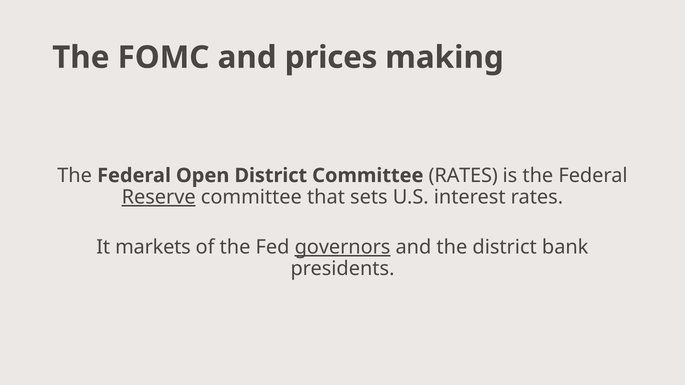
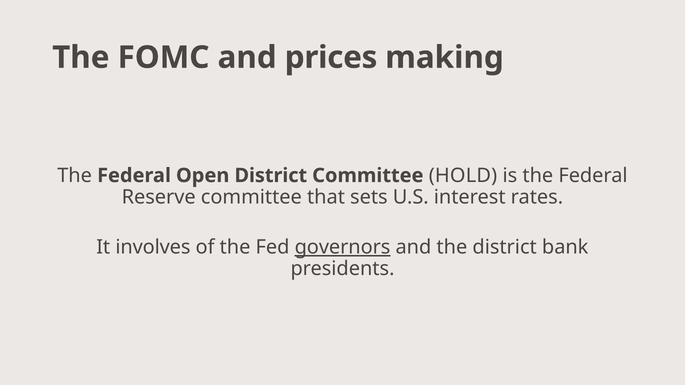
Committee RATES: RATES -> HOLD (463, 176)
Reserve underline: present -> none (159, 197)
markets: markets -> involves (153, 247)
